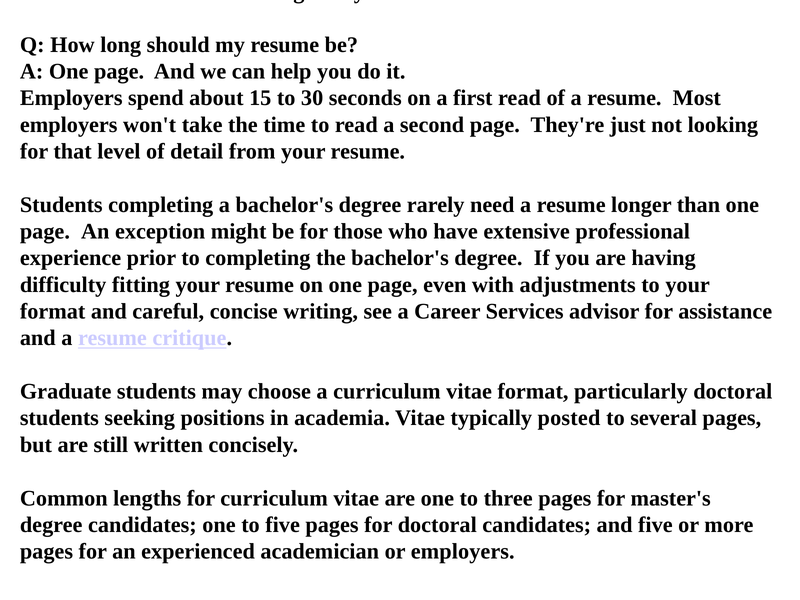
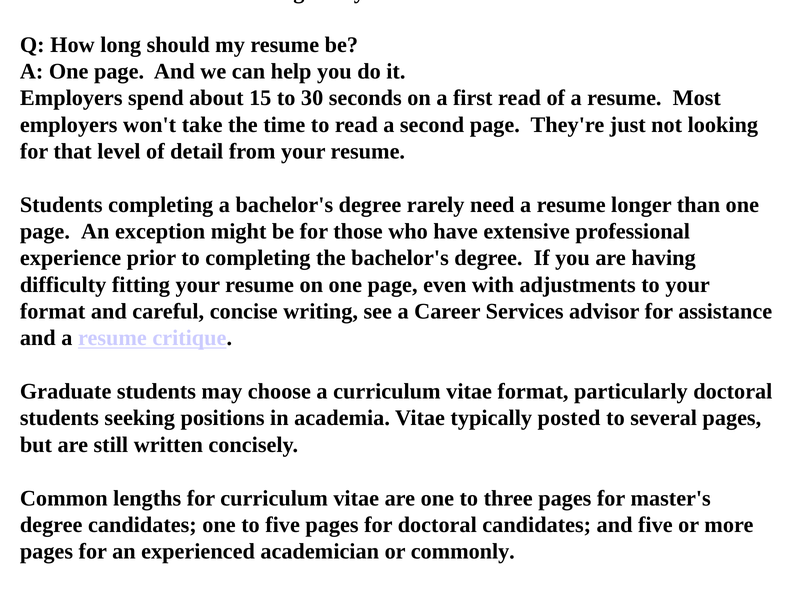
or employers: employers -> commonly (463, 552)
